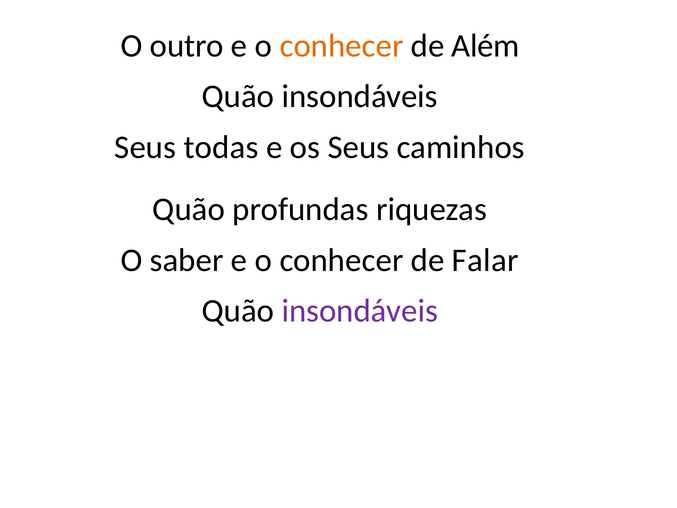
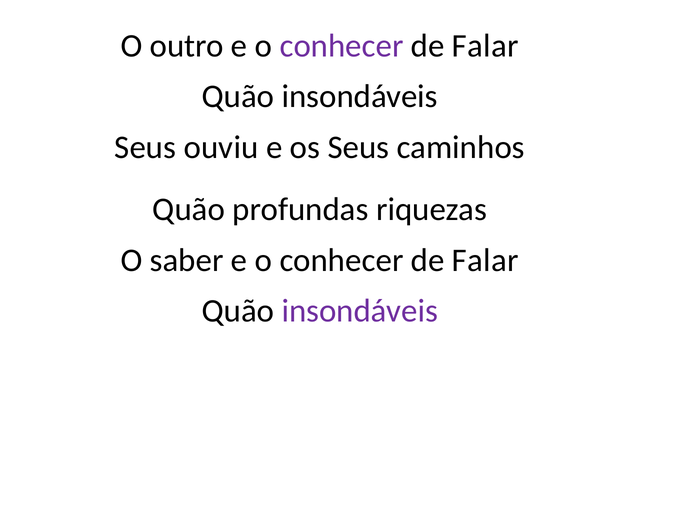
conhecer colour: orange -> purple (342, 46)
Além: Além -> Falar (485, 46)
todas: todas -> ouviu (221, 147)
